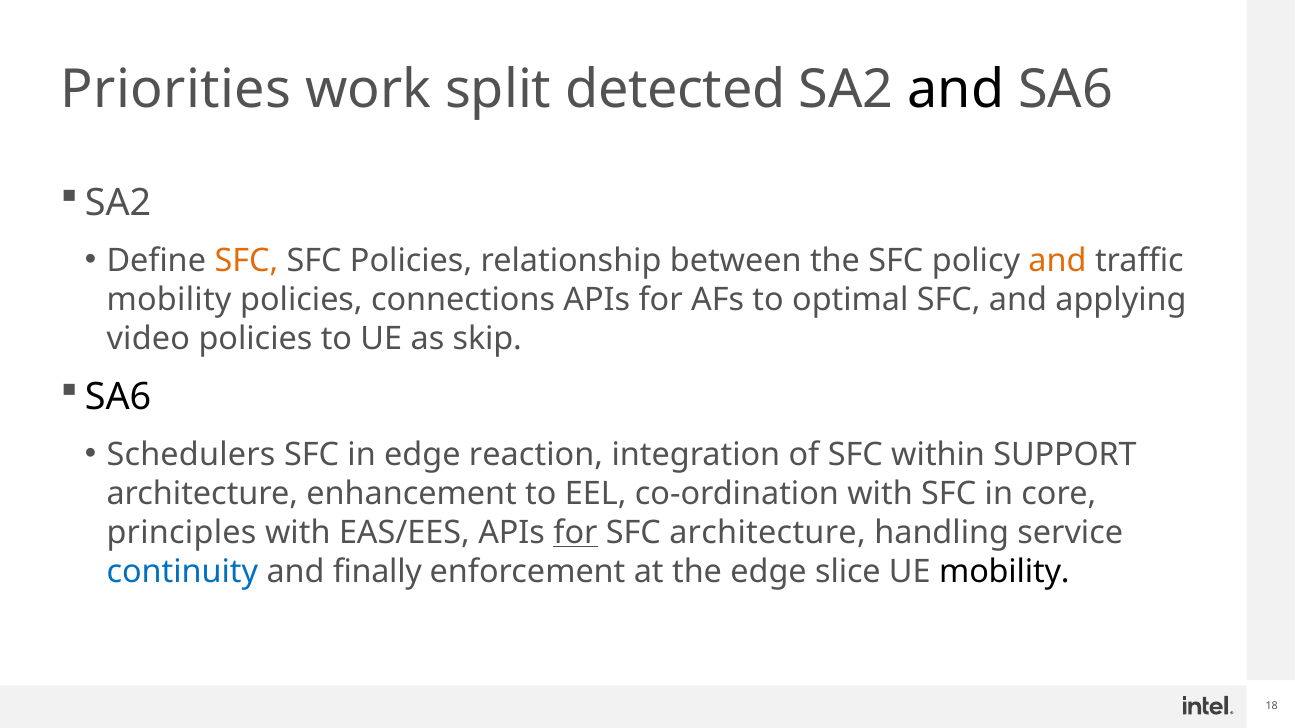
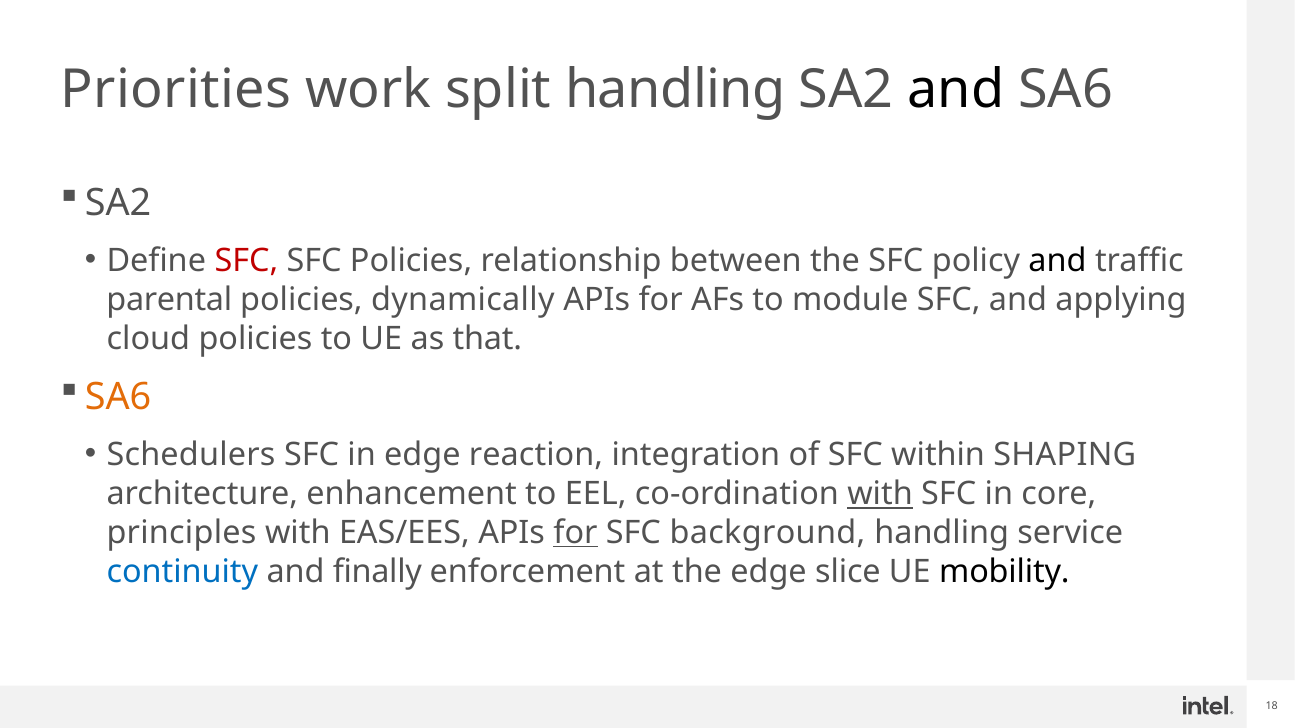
split detected: detected -> handling (675, 90)
SFC colour: orange -> red (246, 261)
and colour: orange -> black (1058, 261)
mobility: mobility -> parental (169, 300)
connections: connections -> dynamically (463, 300)
optimal: optimal -> module (850, 300)
video: video -> cloud (148, 339)
skip: skip -> that (487, 339)
SA6 colour: black -> orange (118, 397)
SUPPORT: SUPPORT -> SHAPING (1065, 455)
with underline: none -> present (880, 494)
SFC architecture: architecture -> background (767, 533)
